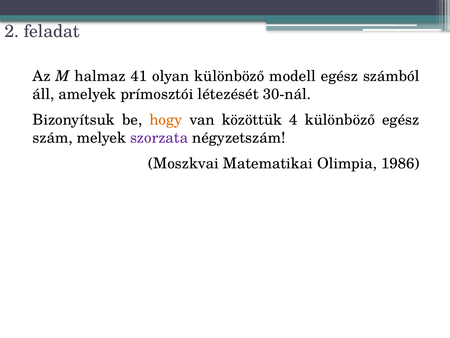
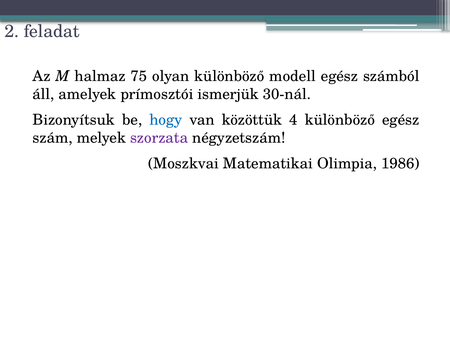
41: 41 -> 75 (139, 76)
létezését: létezését -> ismerjük (228, 94)
hogy colour: orange -> blue (166, 120)
